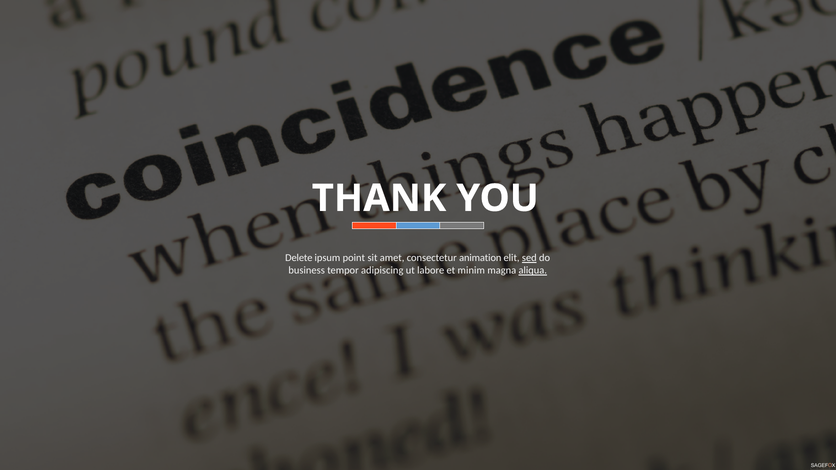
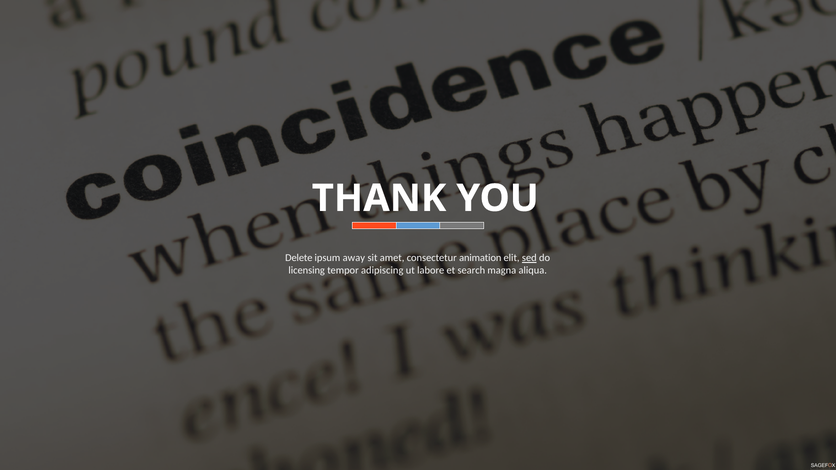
point: point -> away (354, 258)
business: business -> licensing (307, 271)
minim: minim -> search (471, 271)
aliqua underline: present -> none (533, 271)
